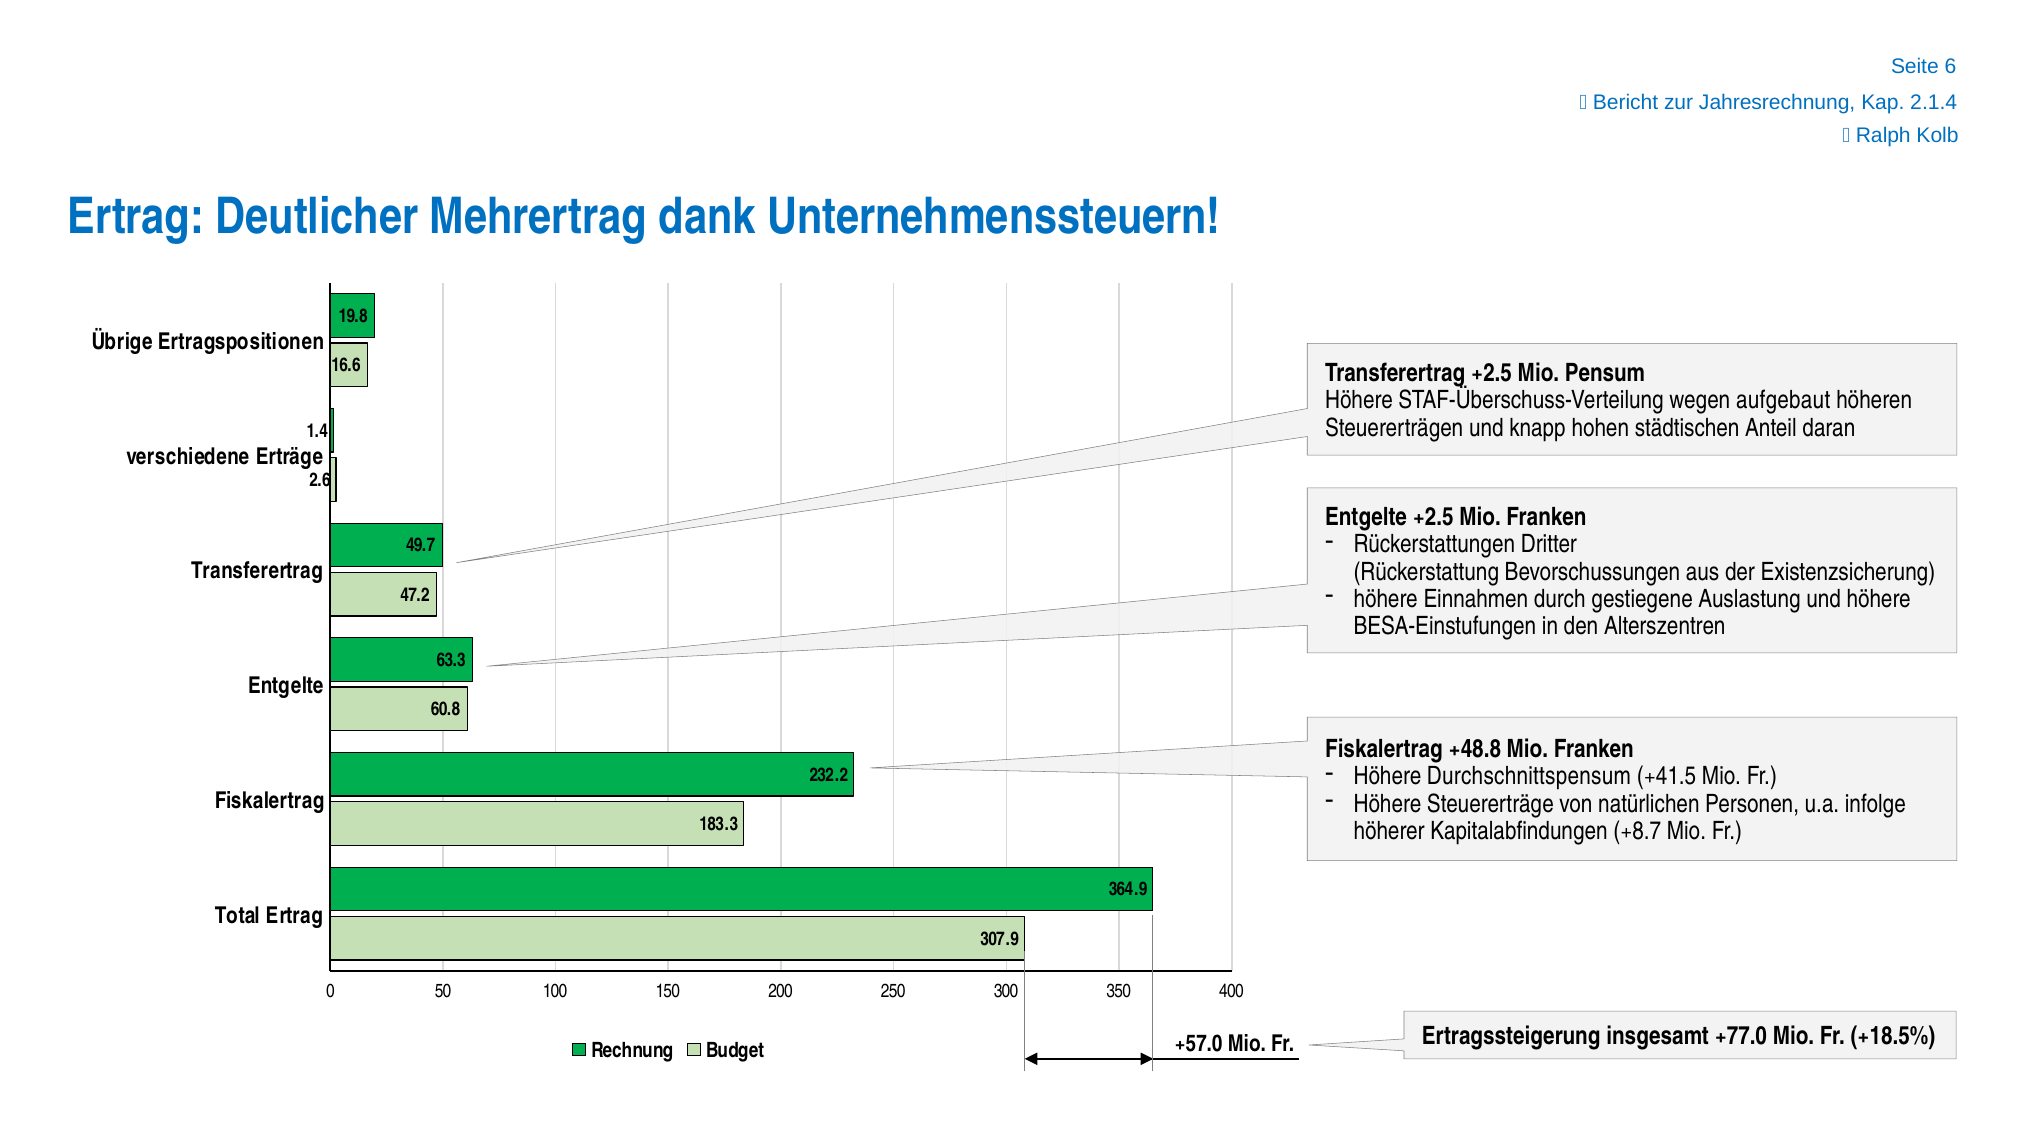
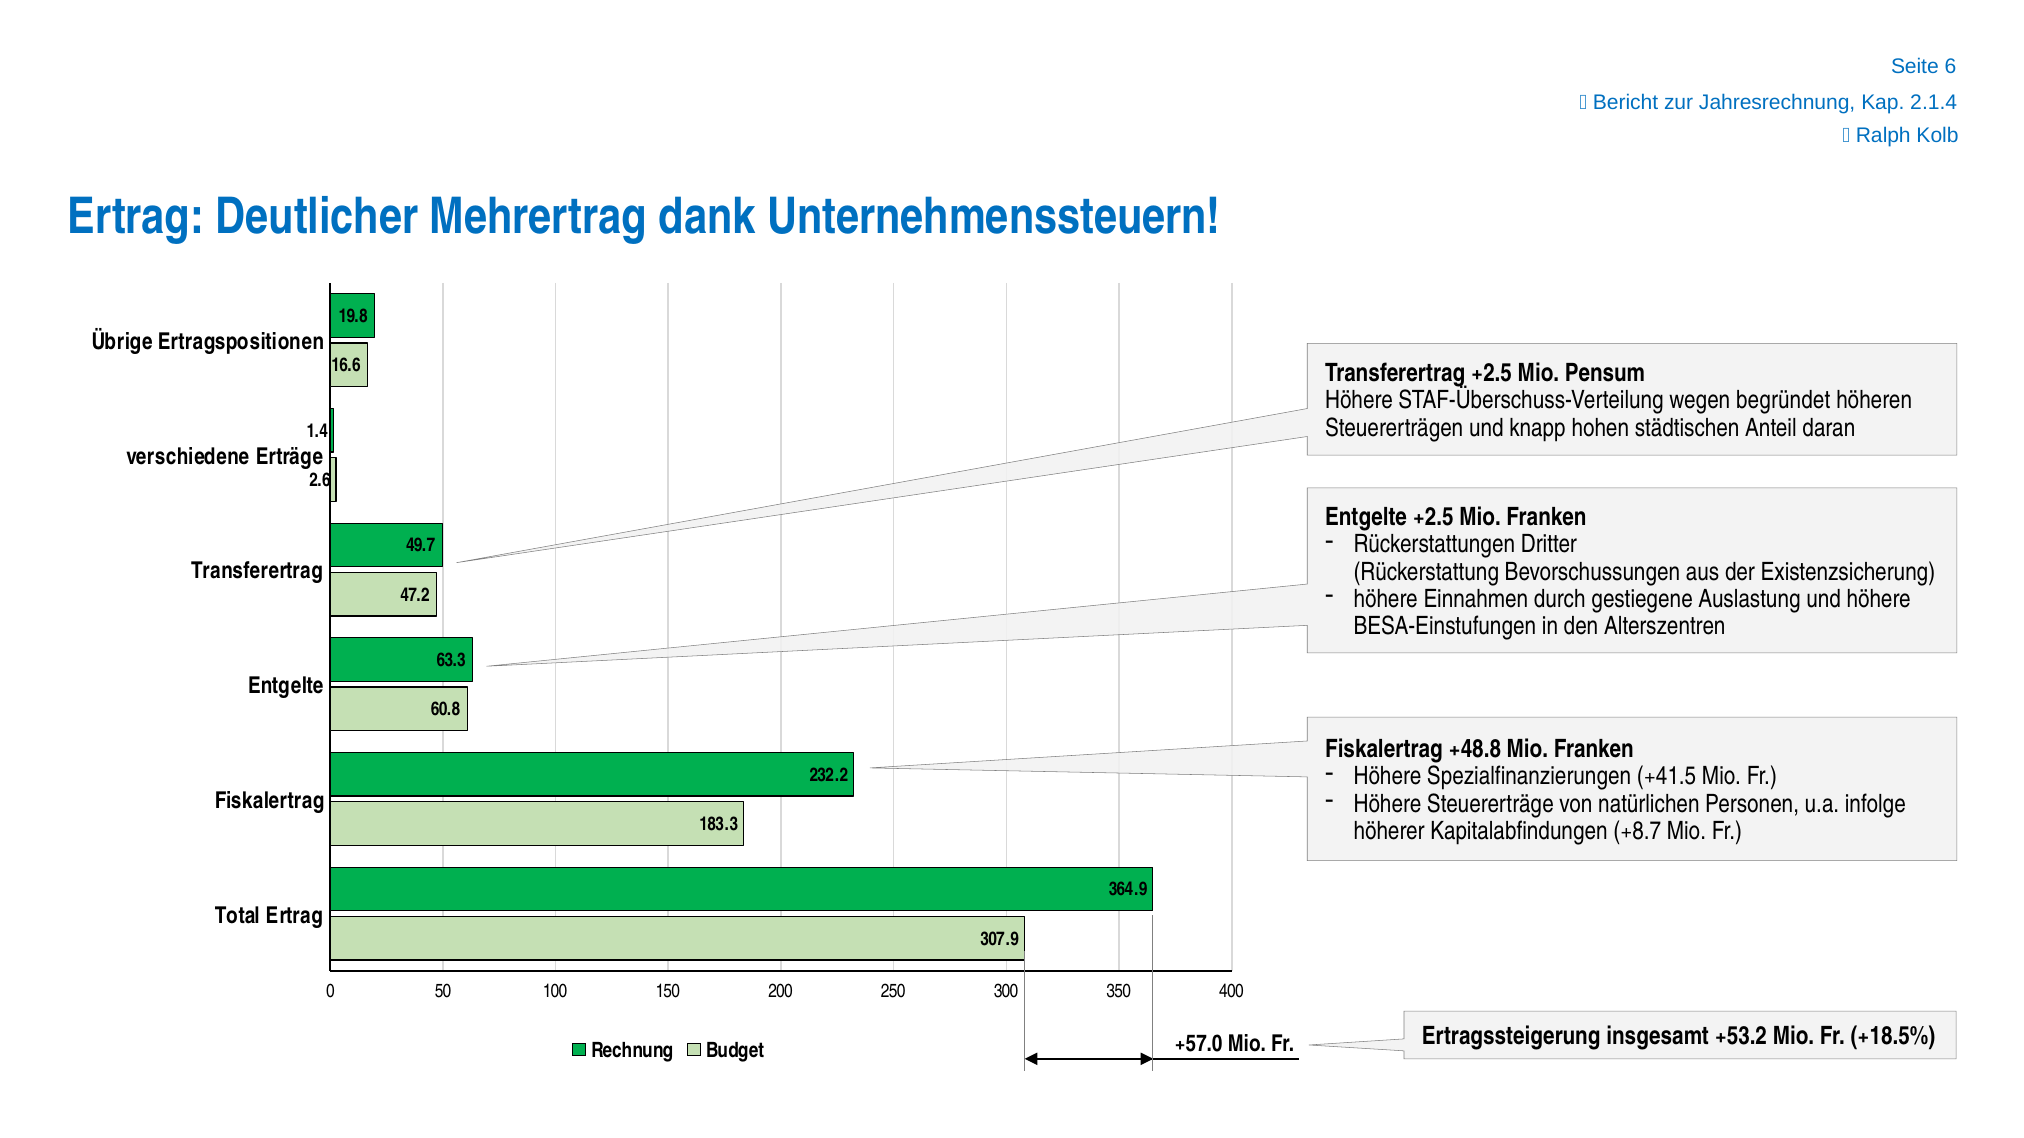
aufgebaut: aufgebaut -> begründet (1783, 401)
Durchschnittspensum: Durchschnittspensum -> Spezialfinanzierungen (1529, 777)
+77.0: +77.0 -> +53.2 (1741, 1037)
